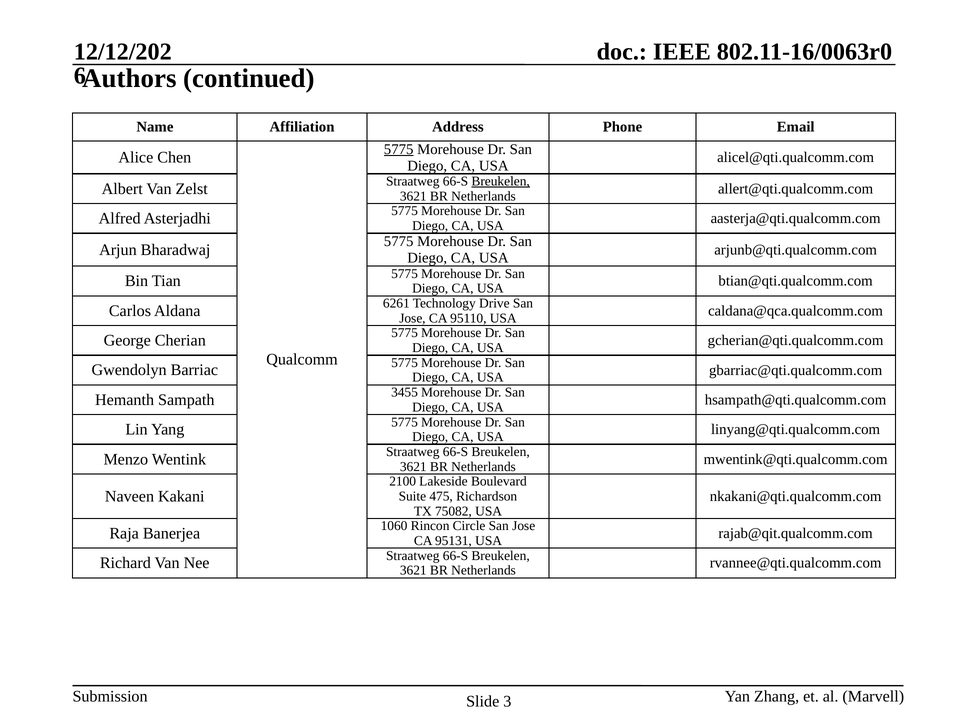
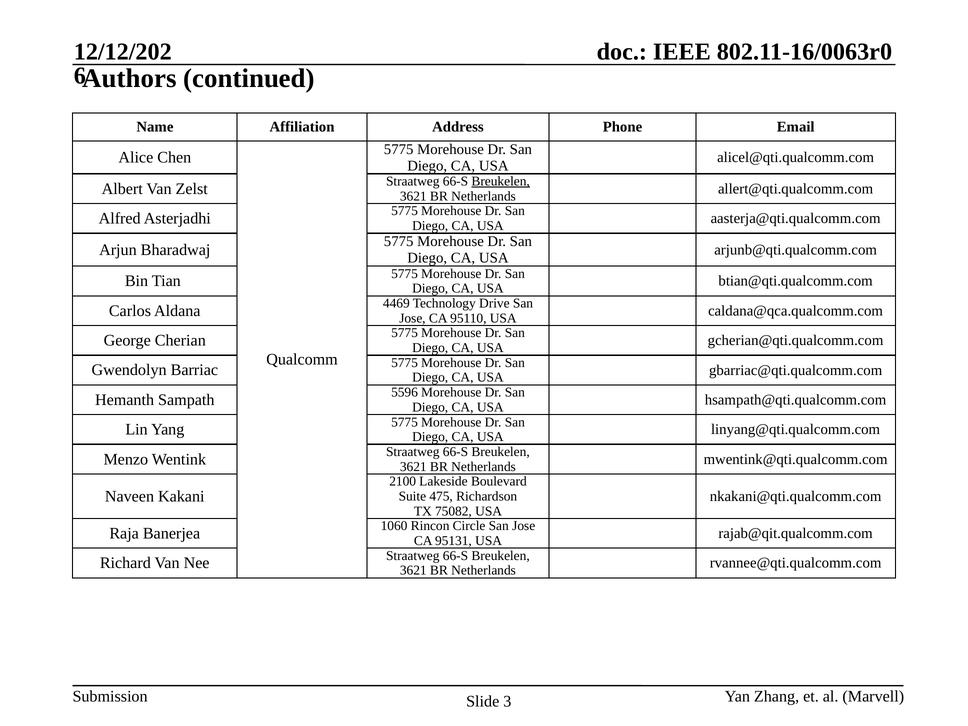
5775 underline: present -> none (399, 149)
6261: 6261 -> 4469 (396, 303)
3455: 3455 -> 5596 (405, 392)
